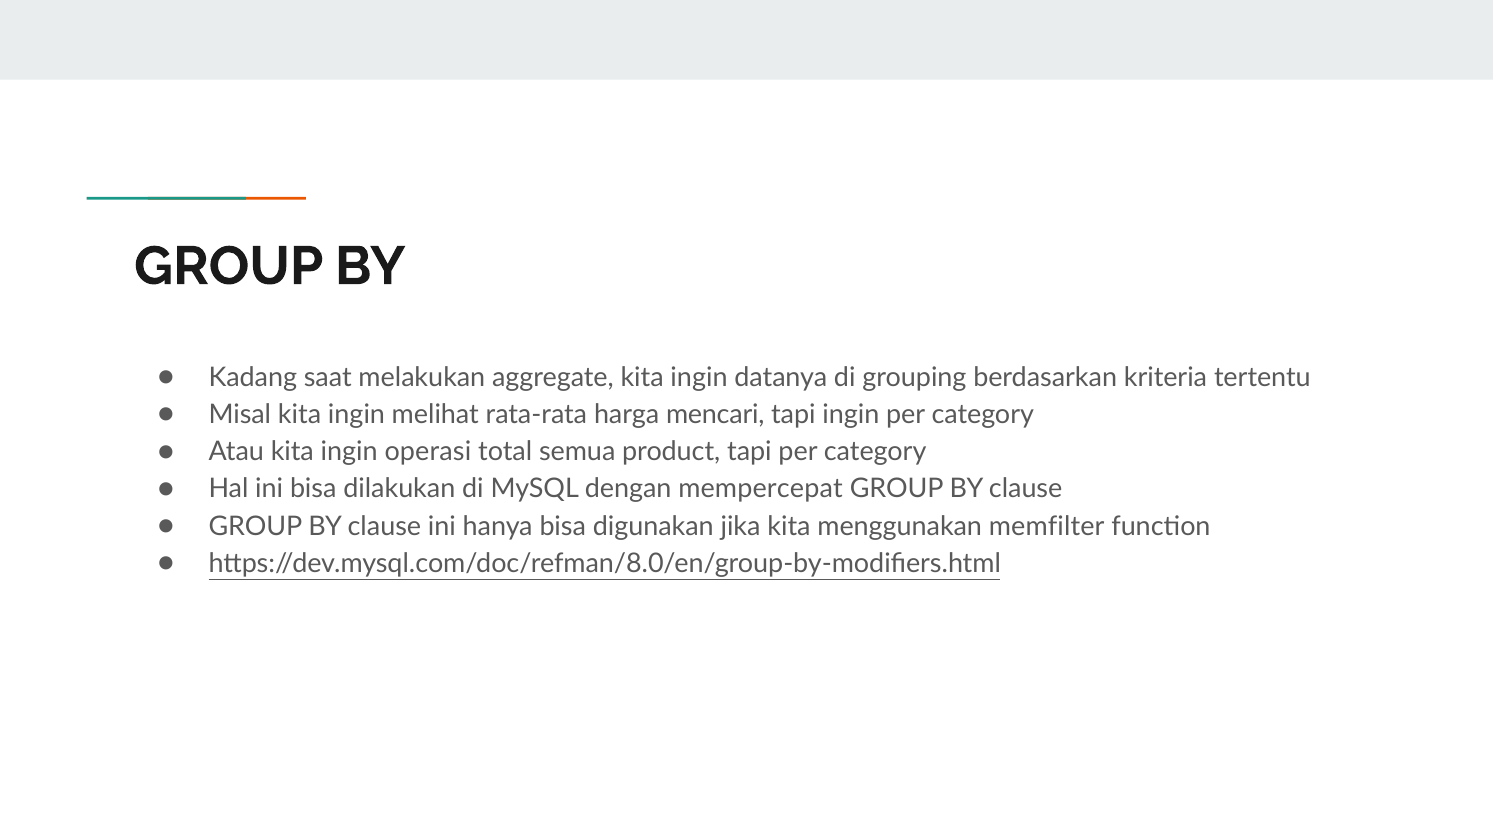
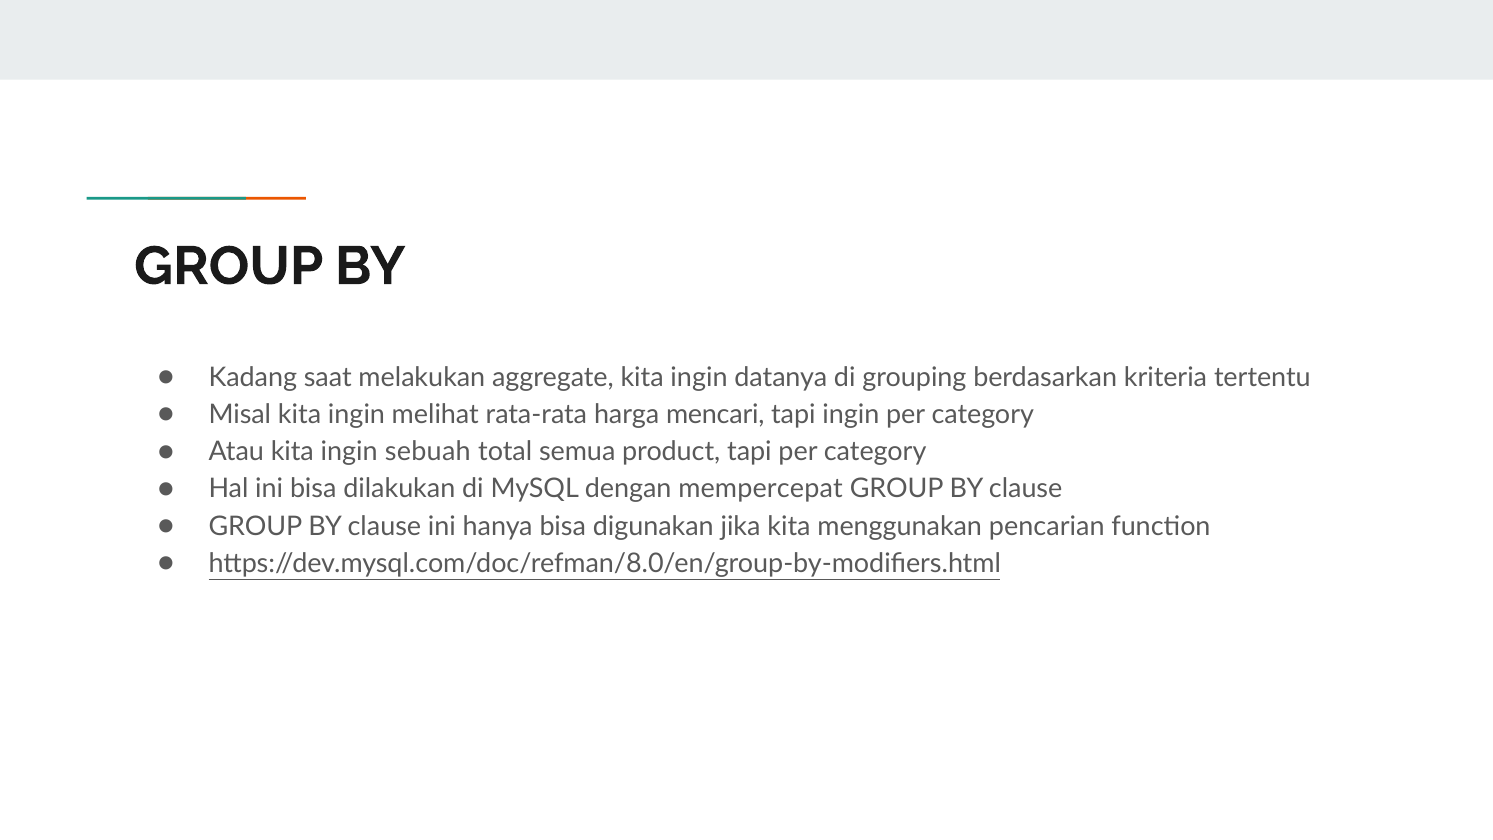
operasi: operasi -> sebuah (428, 452)
memfilter: memfilter -> pencarian (1047, 526)
